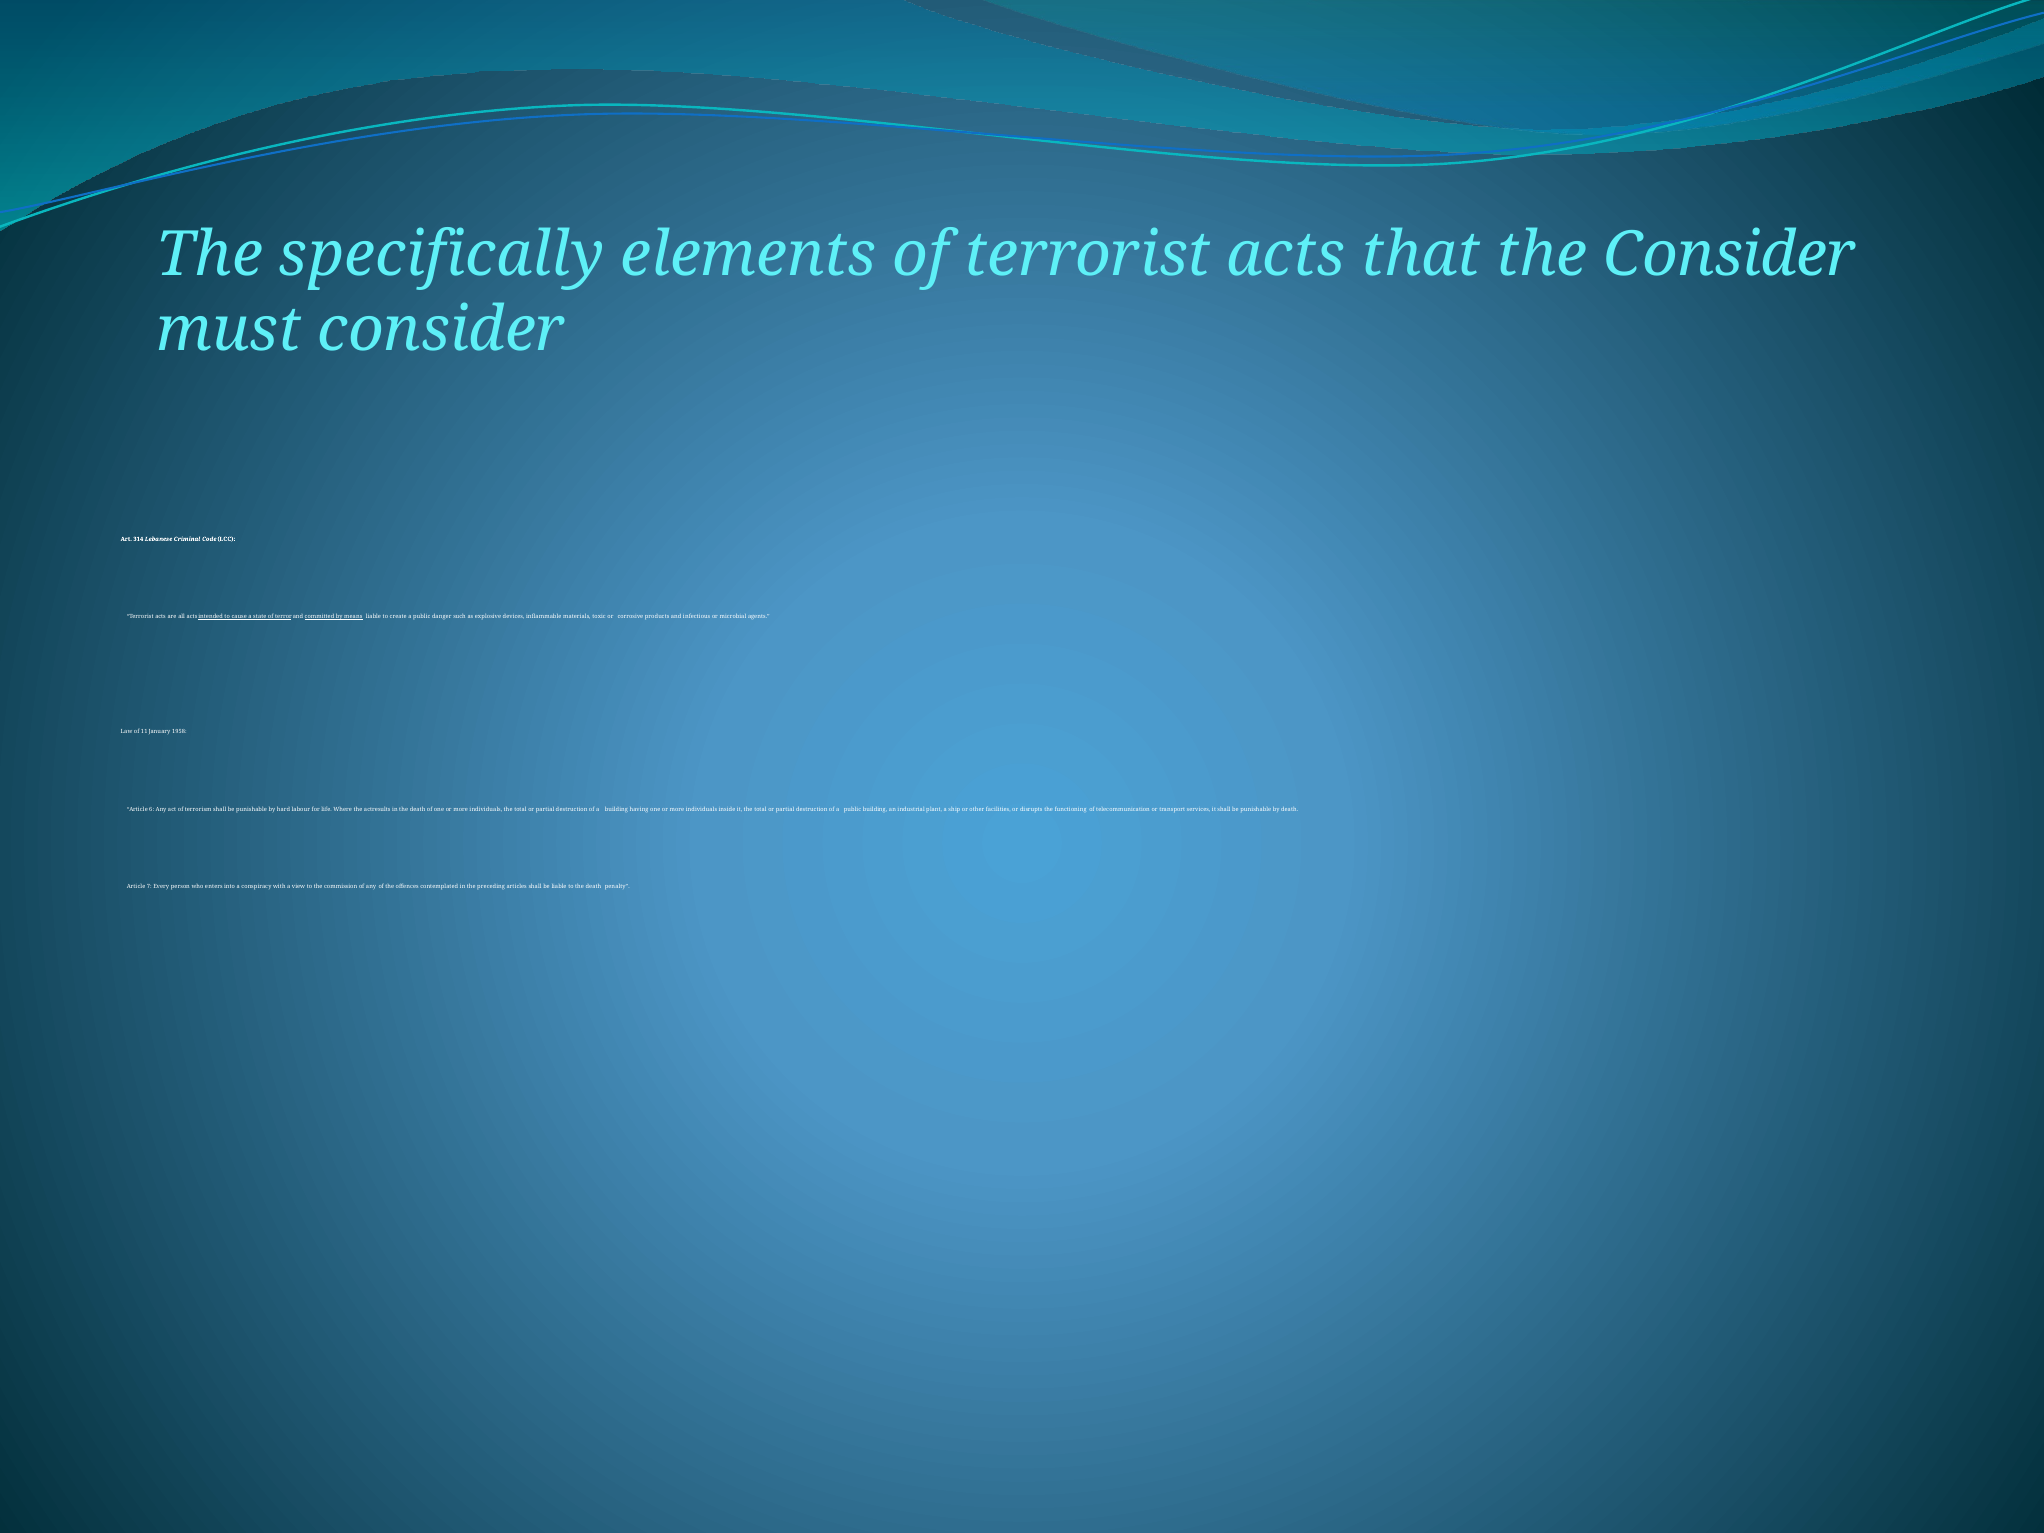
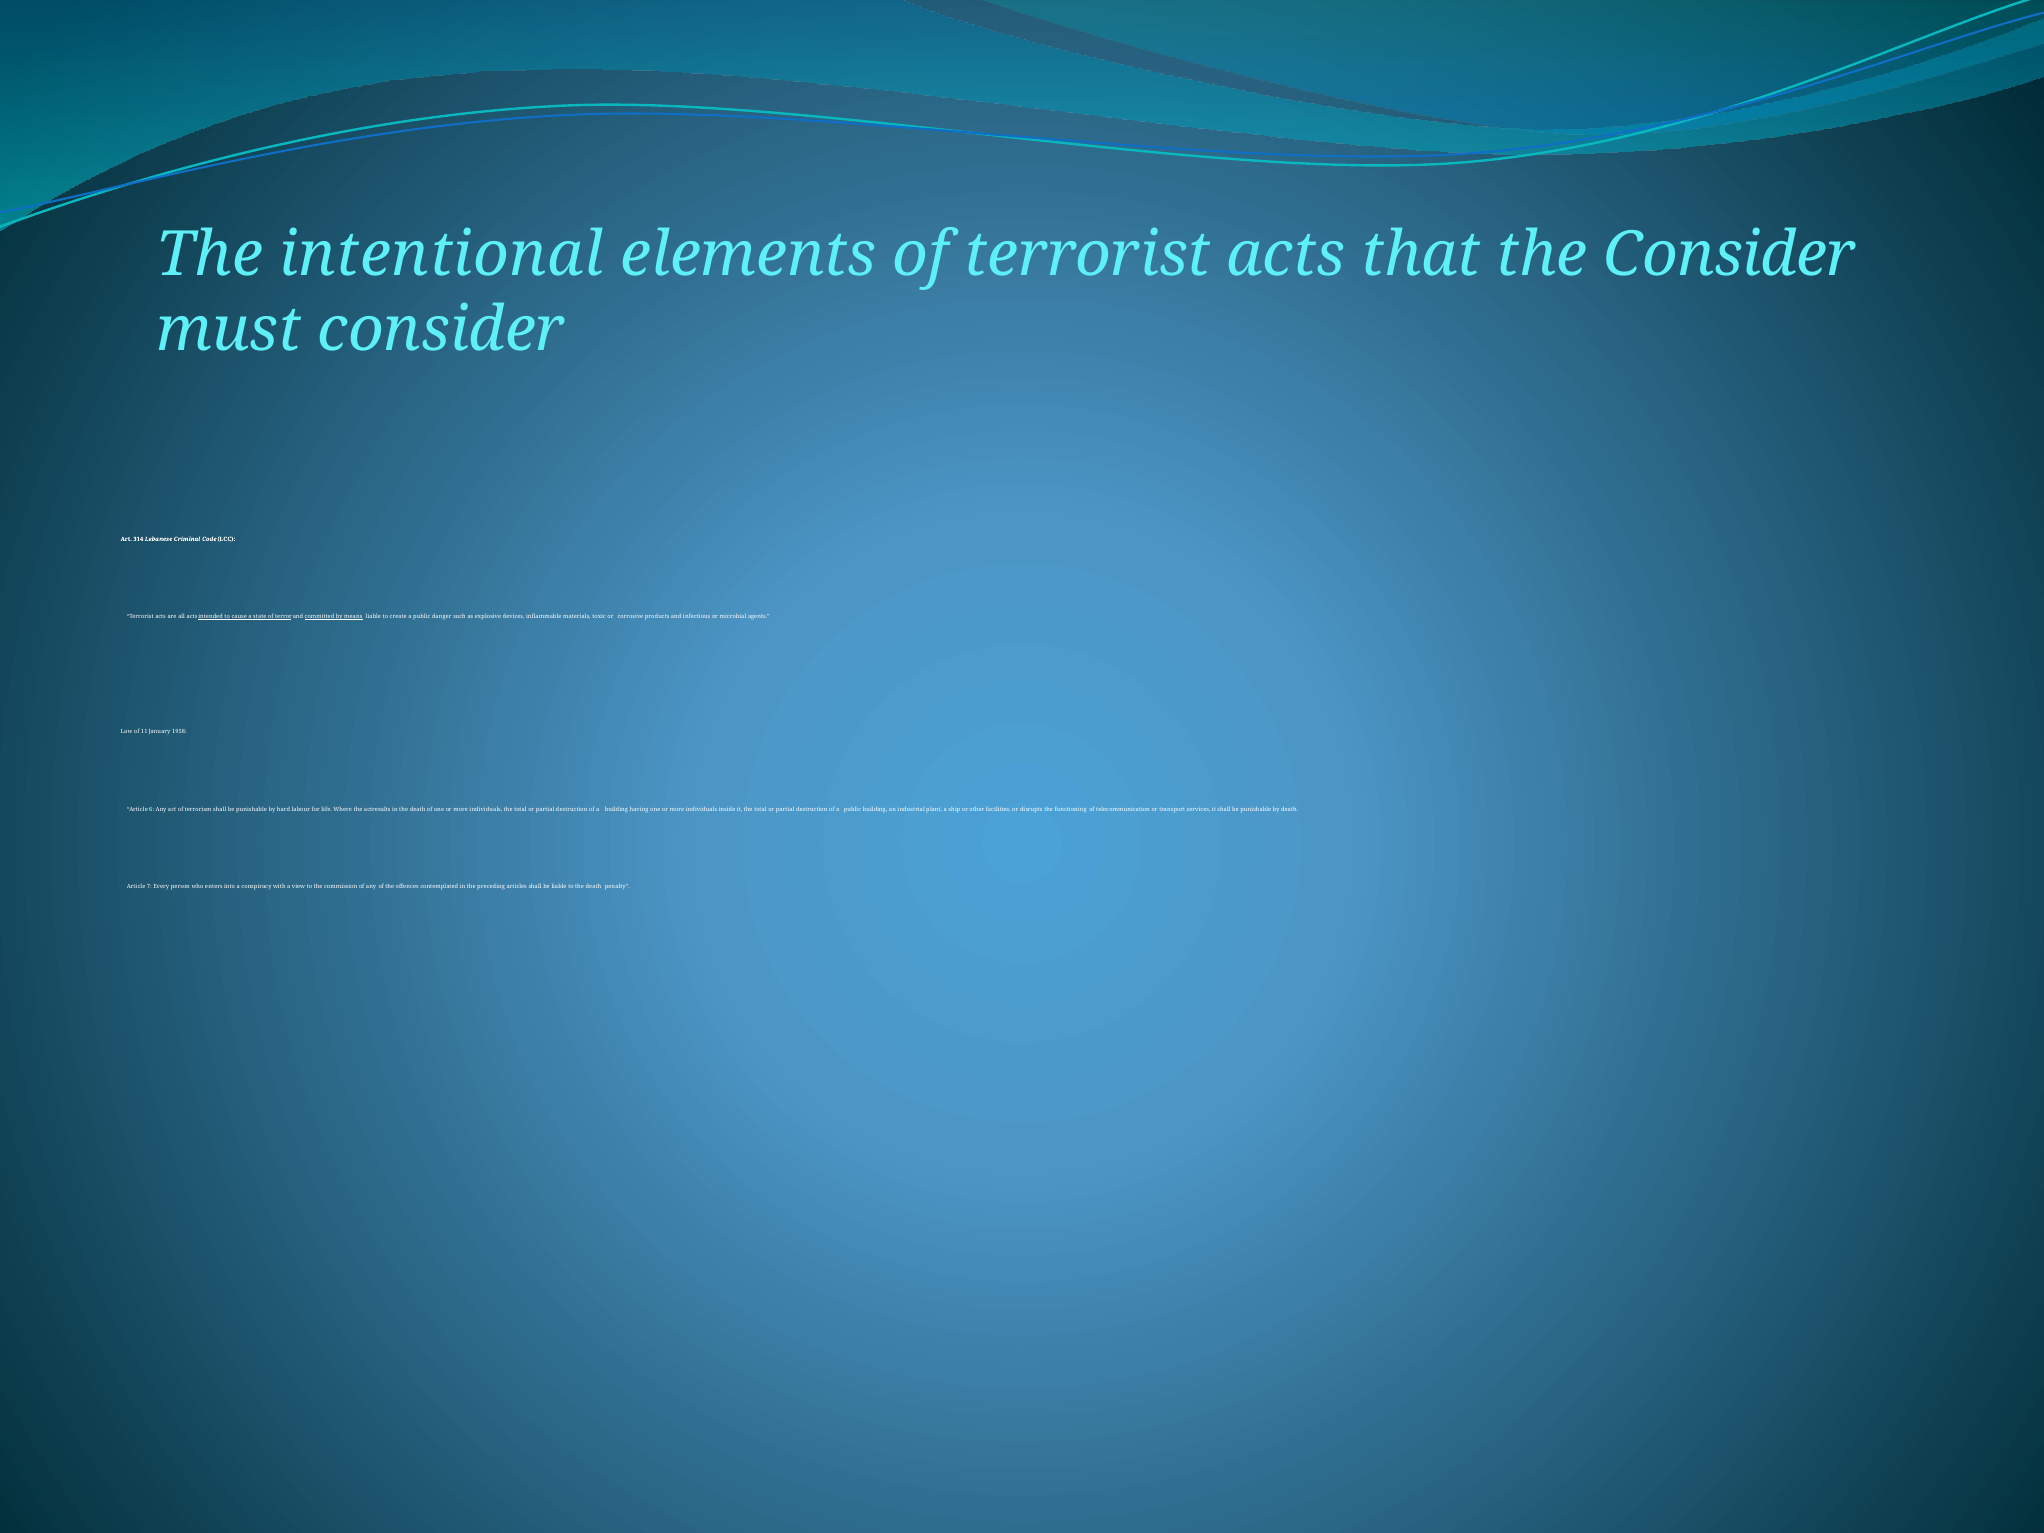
specifically: specifically -> intentional (441, 255)
